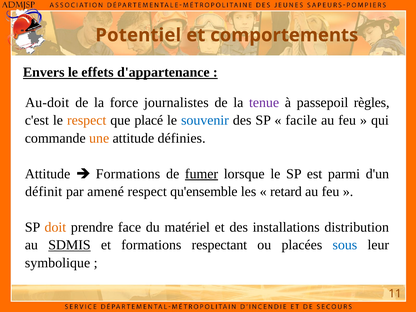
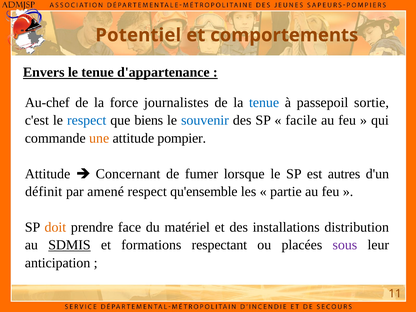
le effets: effets -> tenue (98, 72)
Au-doit: Au-doit -> Au-chef (47, 103)
tenue colour: purple -> blue (264, 103)
règles: règles -> sortie (371, 103)
respect colour: orange -> blue (87, 120)
placé: placé -> biens (149, 120)
définies: définies -> pompier (182, 138)
Formations: Formations -> Concernant (128, 174)
fumer underline: present -> none (202, 174)
parmi: parmi -> autres (344, 174)
retard: retard -> partie (286, 192)
sous colour: blue -> purple (345, 245)
symbolique: symbolique -> anticipation (58, 263)
